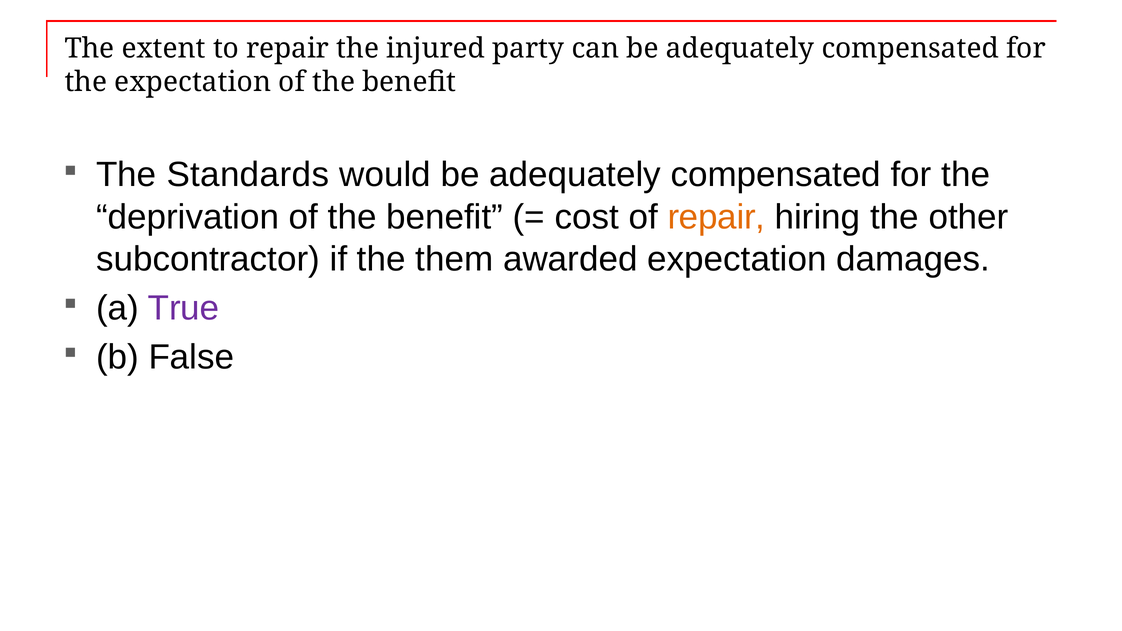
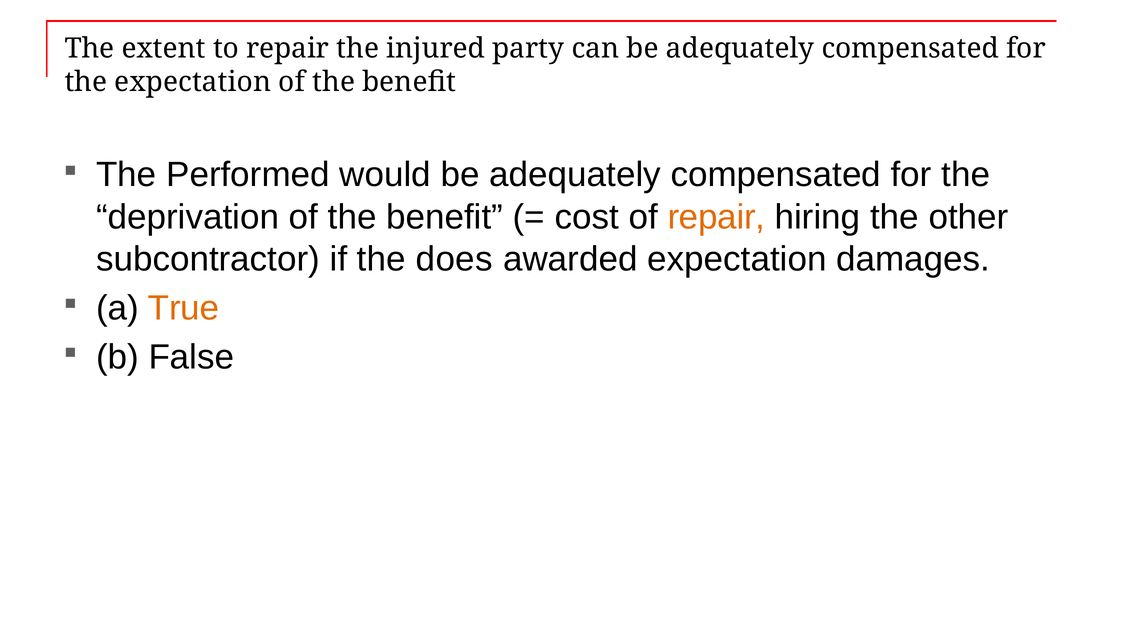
Standards: Standards -> Performed (248, 175)
them: them -> does (454, 259)
True colour: purple -> orange (183, 308)
